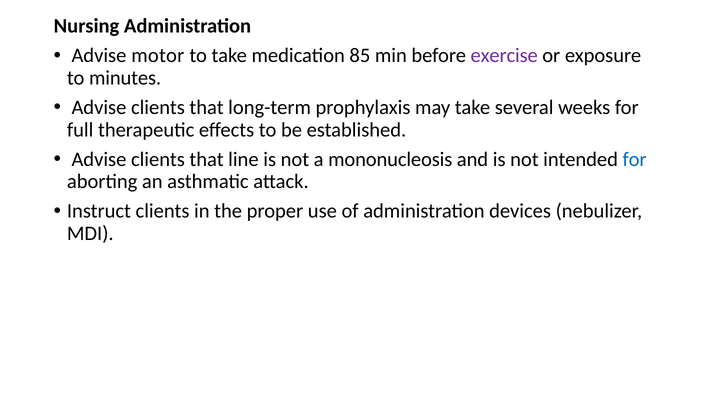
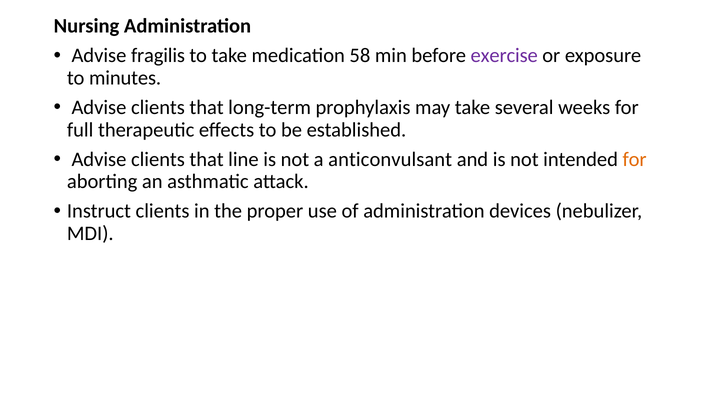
motor: motor -> fragilis (158, 56)
85: 85 -> 58 (360, 56)
mononucleosis: mononucleosis -> anticonvulsant (390, 159)
for colour: blue -> orange (635, 159)
